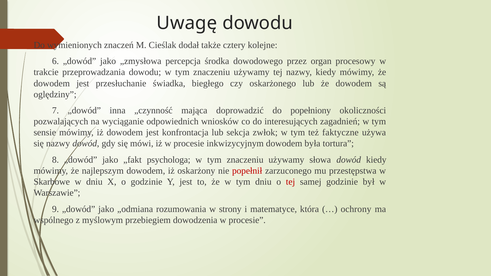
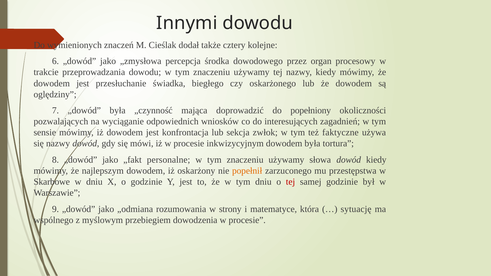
Uwagę: Uwagę -> Innymi (187, 23)
„dowód inna: inna -> była (118, 111)
psychologa: psychologa -> personalne (169, 160)
popełnił colour: red -> orange (247, 171)
ochrony: ochrony -> sytuację (356, 209)
